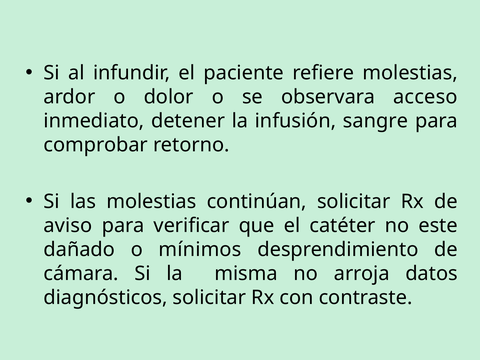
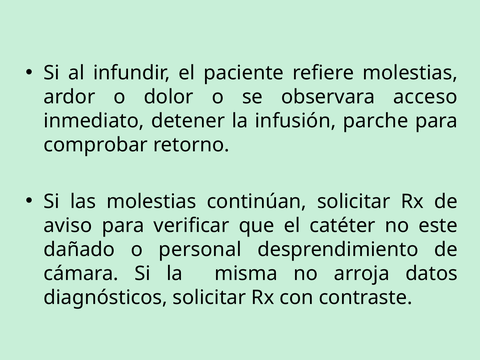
sangre: sangre -> parche (376, 121)
mínimos: mínimos -> personal (200, 249)
